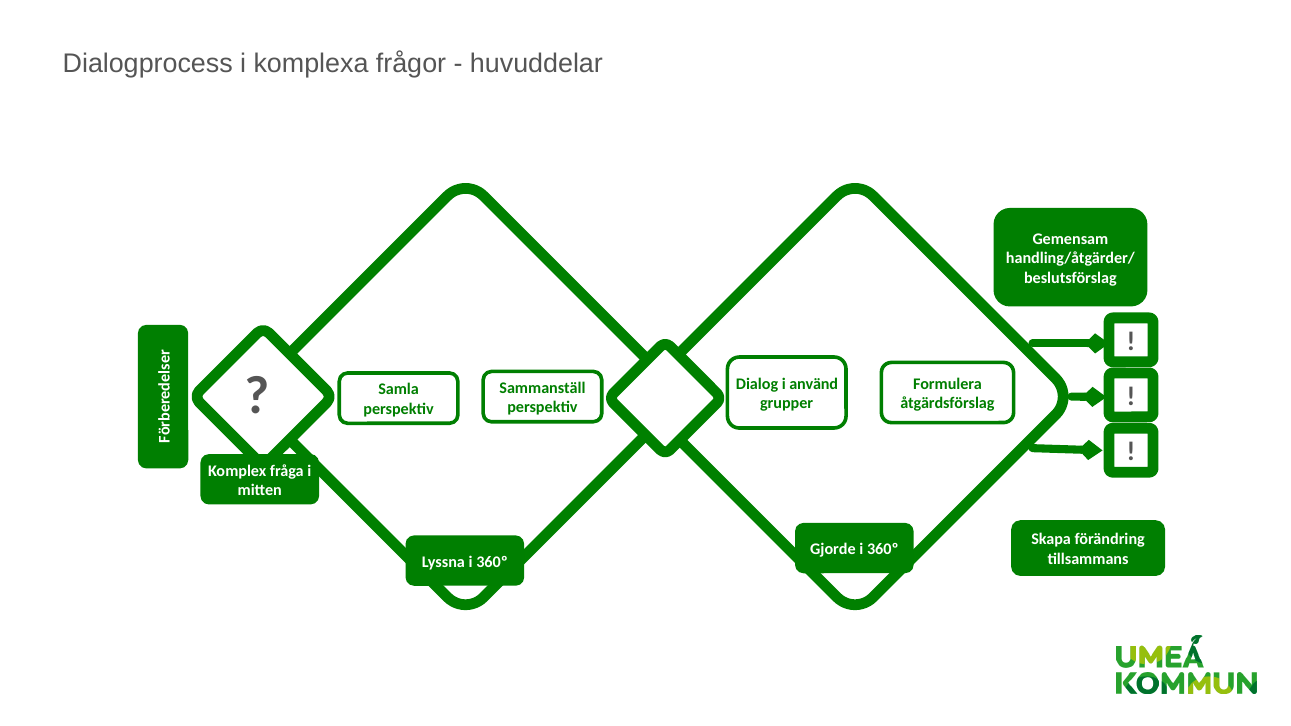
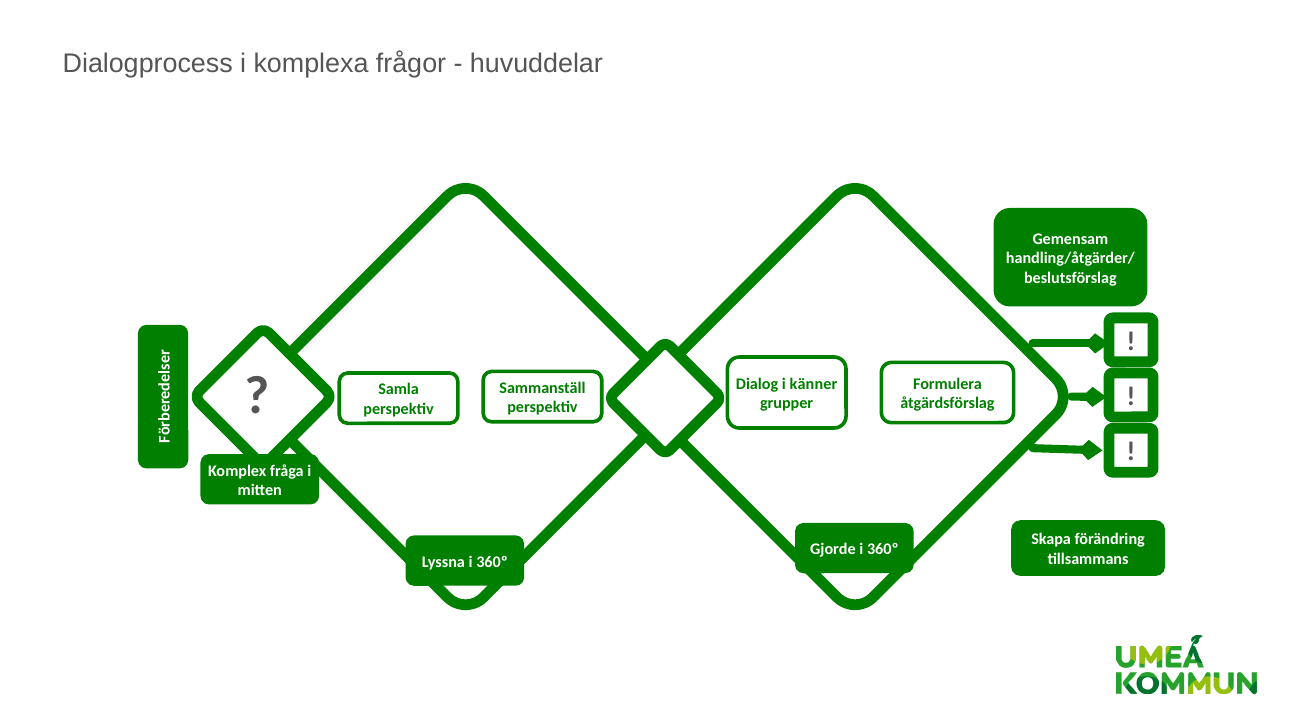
använd: använd -> känner (814, 384)
